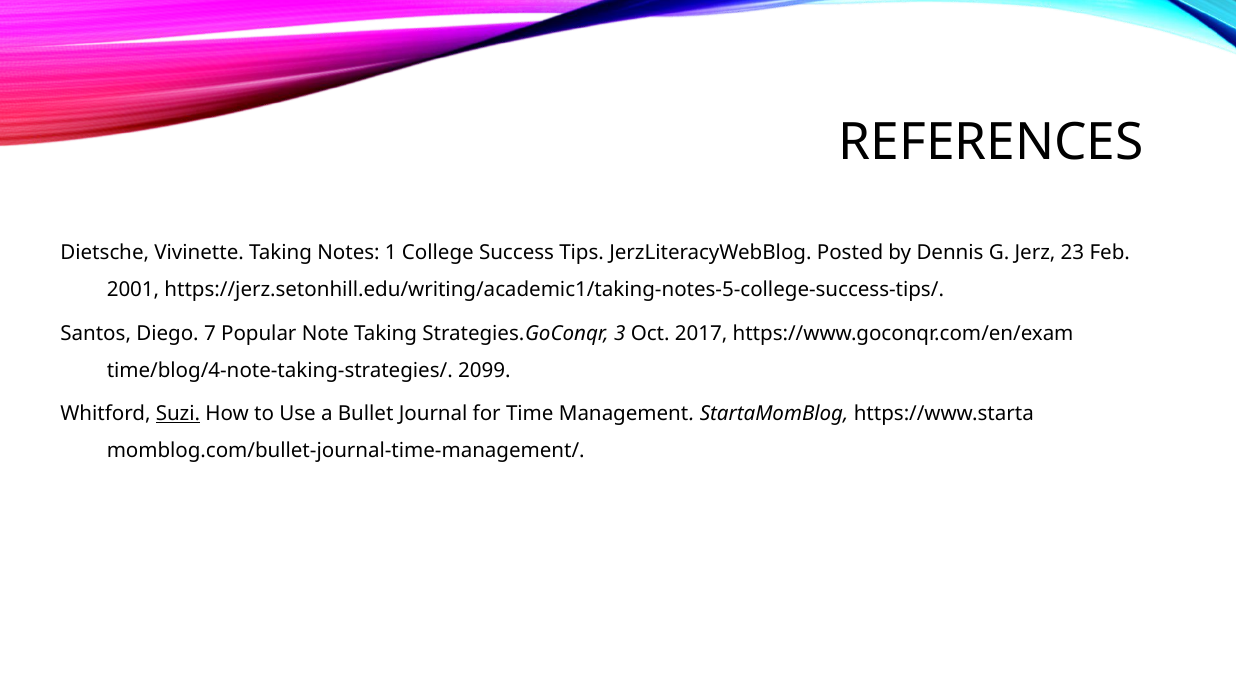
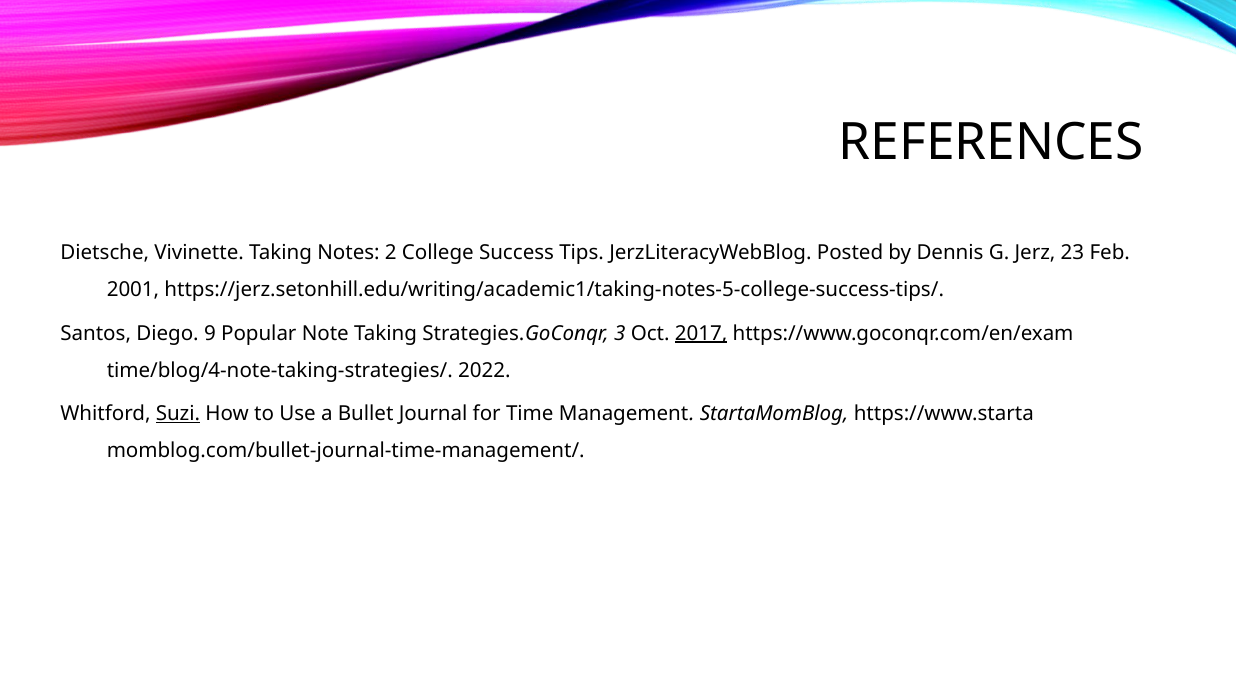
1: 1 -> 2 (391, 252)
7: 7 -> 9 (210, 333)
2017 underline: none -> present (701, 333)
2099: 2099 -> 2022 (484, 370)
